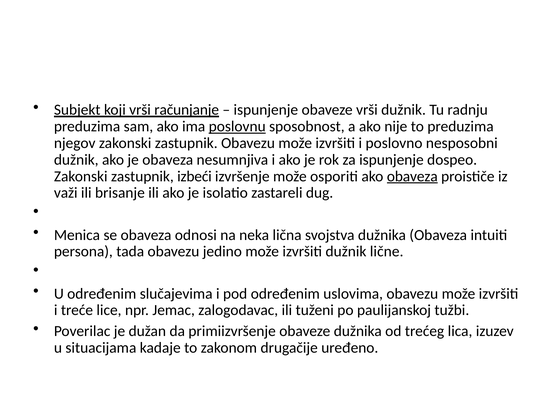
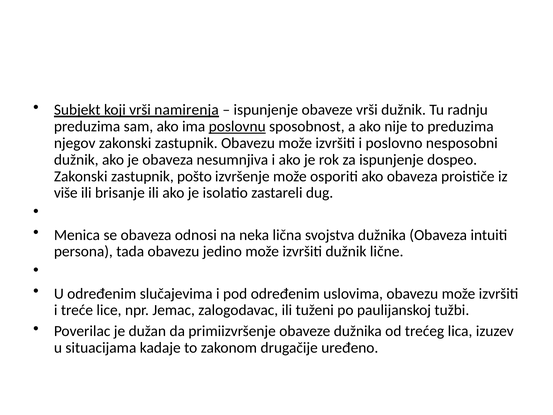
računjanje: računjanje -> namirenja (187, 110)
izbeći: izbeći -> pošto (194, 176)
obaveza underline: present -> none (412, 176)
važi: važi -> više (66, 193)
